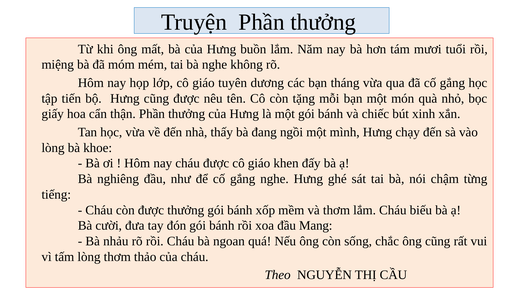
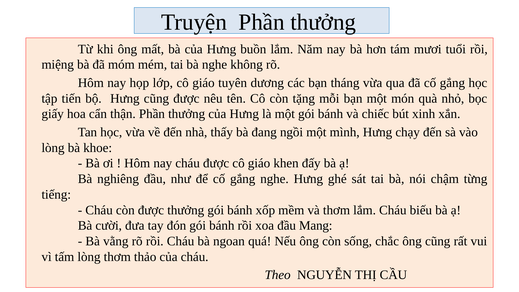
nhảu: nhảu -> vằng (116, 241)
